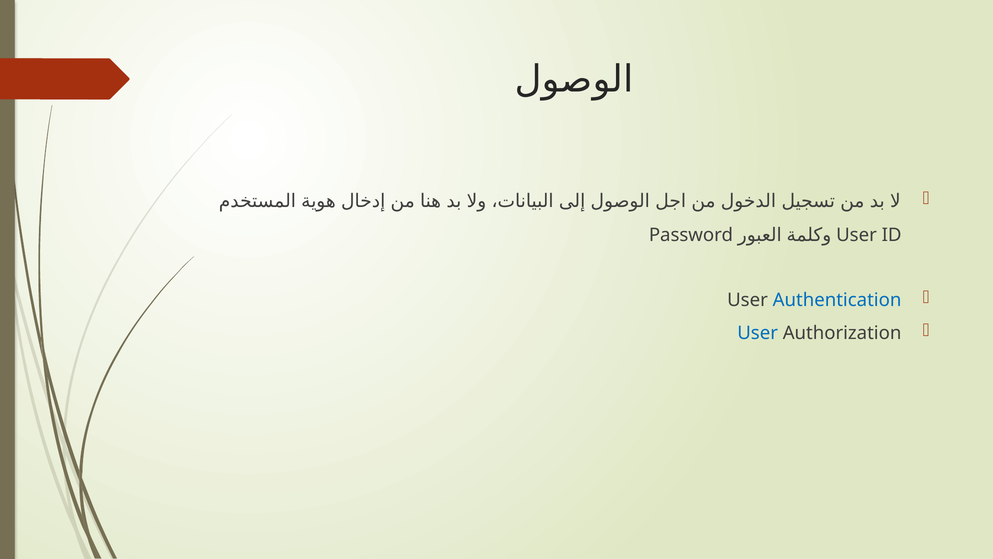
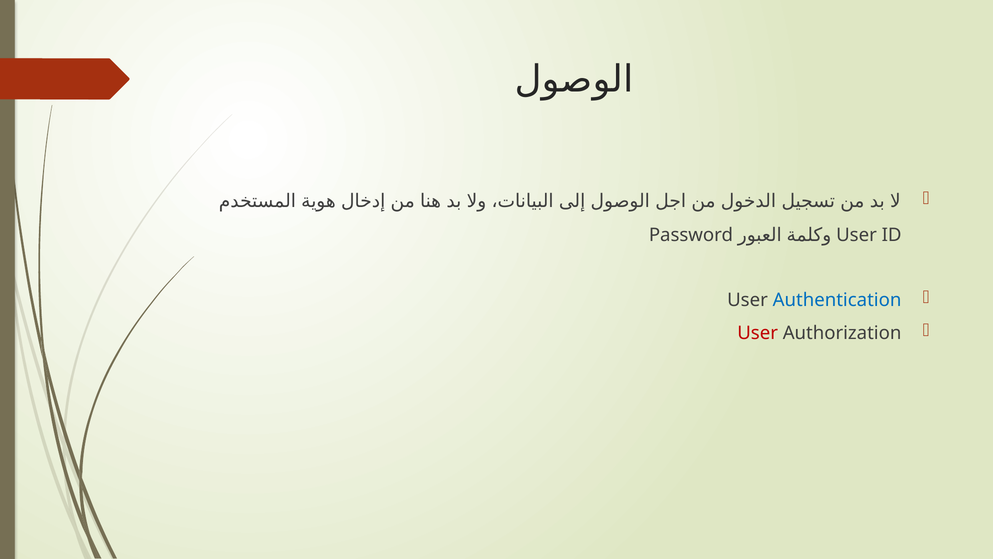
User colour: blue -> red (758, 333)
